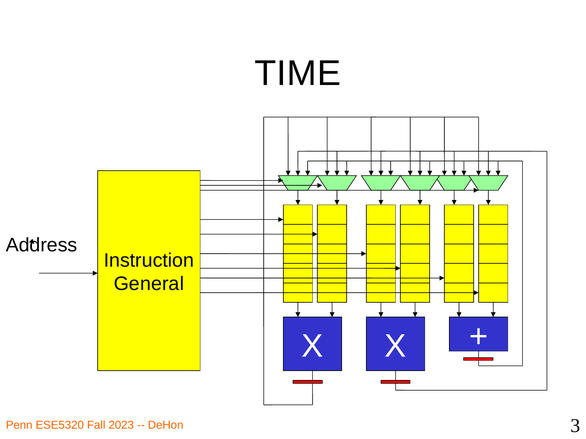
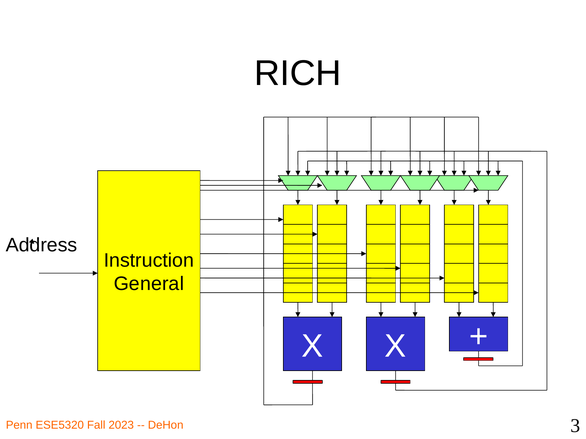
TIME: TIME -> RICH (298, 73)
